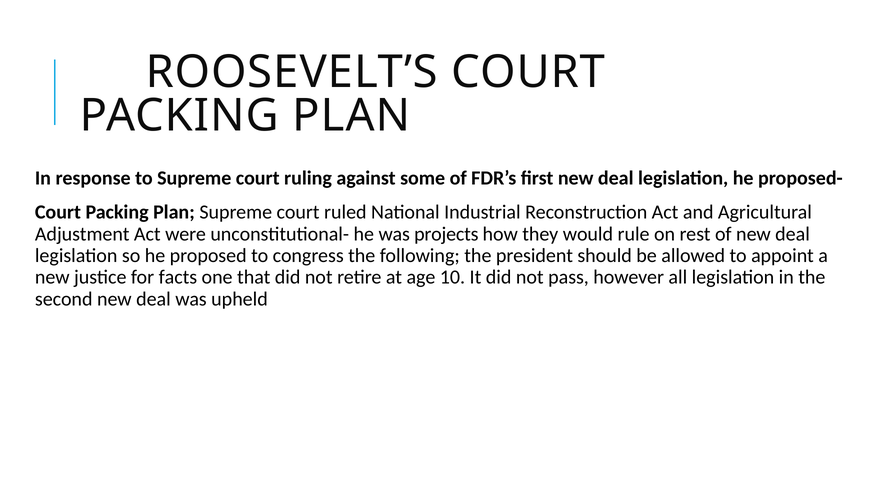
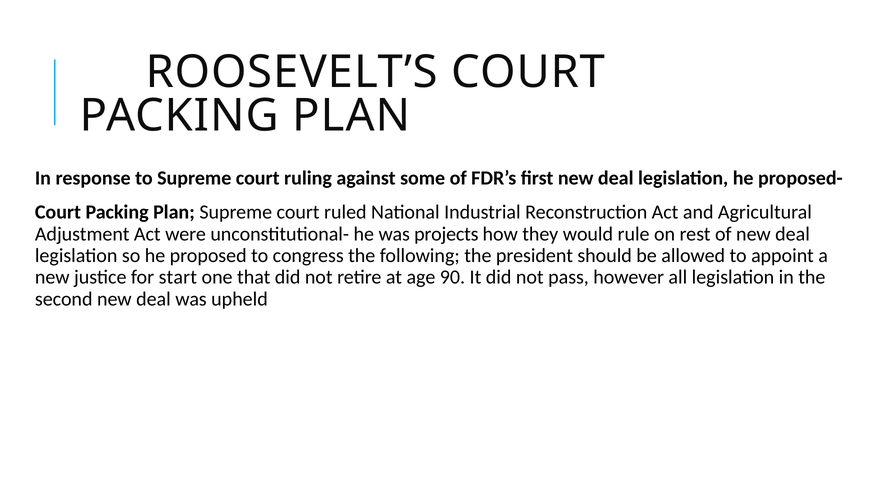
facts: facts -> start (178, 277)
10: 10 -> 90 (452, 277)
